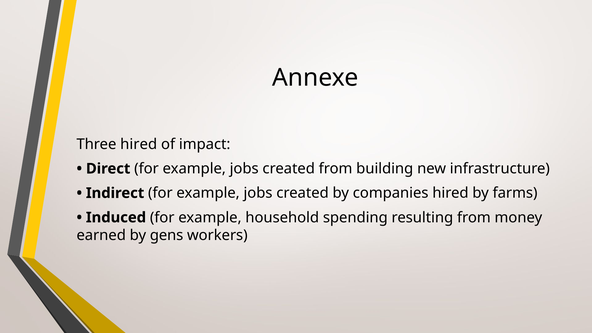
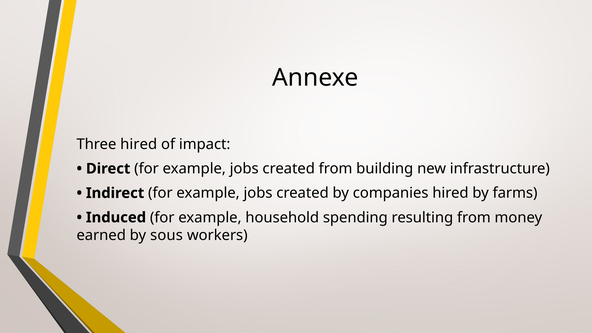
gens: gens -> sous (166, 235)
